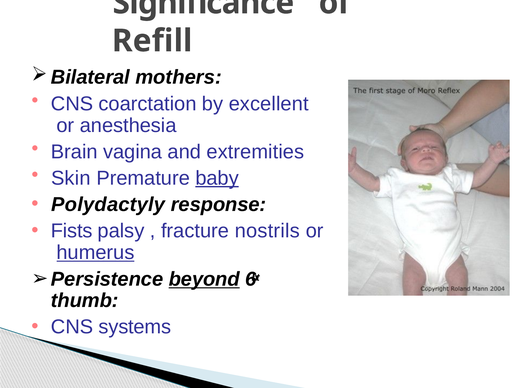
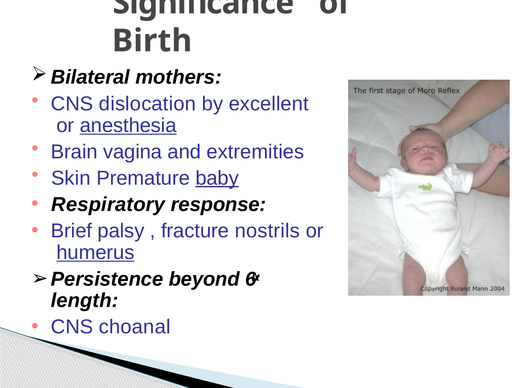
Refill: Refill -> Birth (152, 41)
coarctation: coarctation -> dislocation (147, 104)
anesthesia underline: none -> present (128, 125)
Polydactyly: Polydactyly -> Respiratory (108, 204)
Fists: Fists -> Brief (72, 231)
beyond underline: present -> none (204, 279)
thumb: thumb -> length (85, 300)
systems: systems -> choanal (135, 327)
